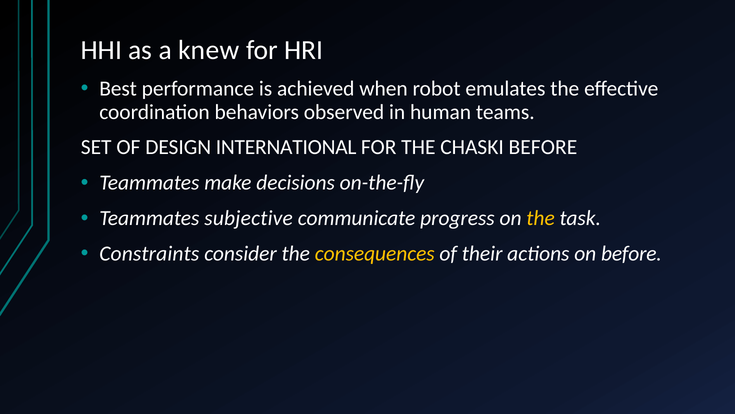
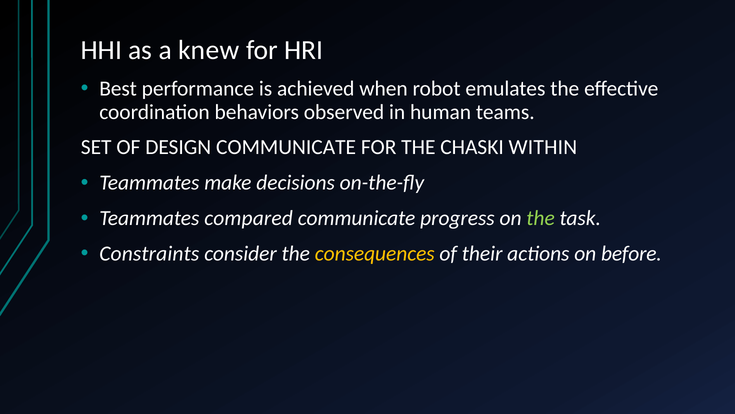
DESIGN INTERNATIONAL: INTERNATIONAL -> COMMUNICATE (286, 147)
CHASKI BEFORE: BEFORE -> WITHIN (543, 147)
subjective: subjective -> compared (249, 218)
the colour: yellow -> light green (541, 218)
